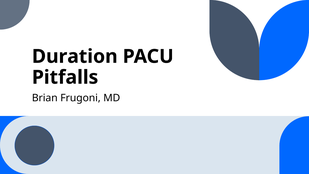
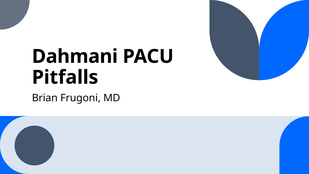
Duration: Duration -> Dahmani (75, 56)
